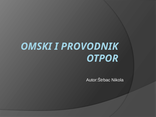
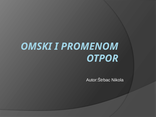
PROVODNIK: PROVODNIK -> PROMENOM (90, 46)
